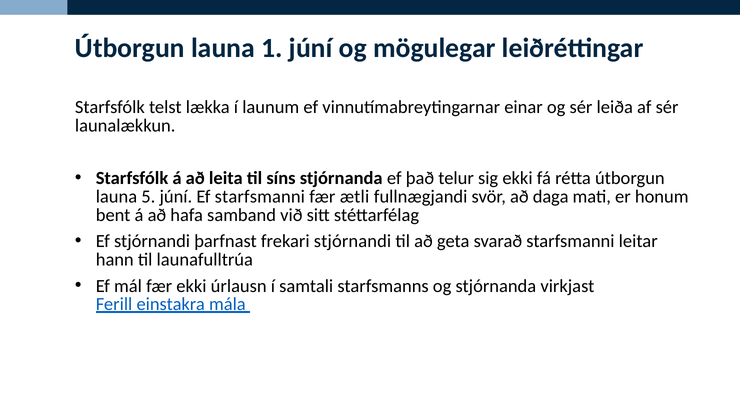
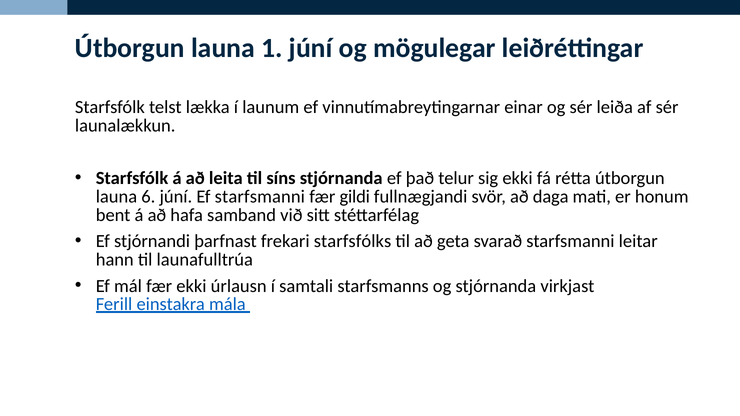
5: 5 -> 6 (148, 197)
ætli: ætli -> gildi (355, 197)
frekari stjórnandi: stjórnandi -> starfsfólks (353, 241)
